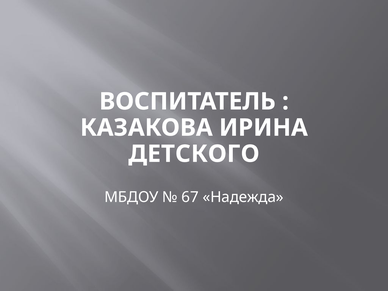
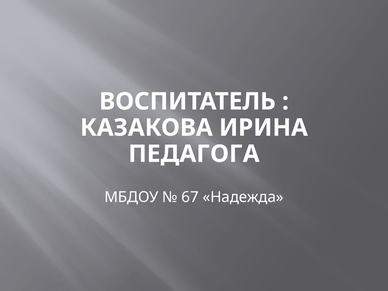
ДЕТСКОГО: ДЕТСКОГО -> ПЕДАГОГА (194, 154)
